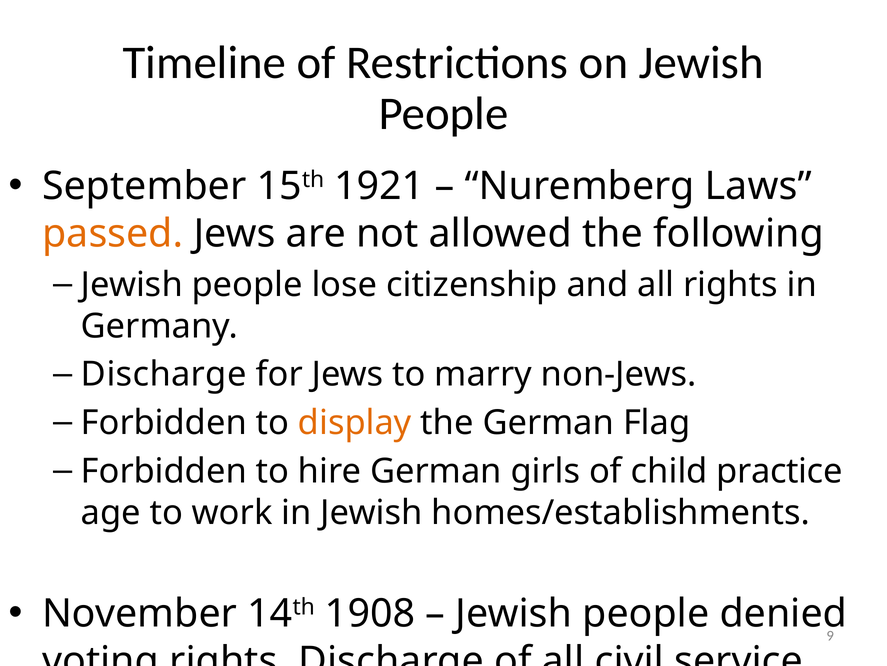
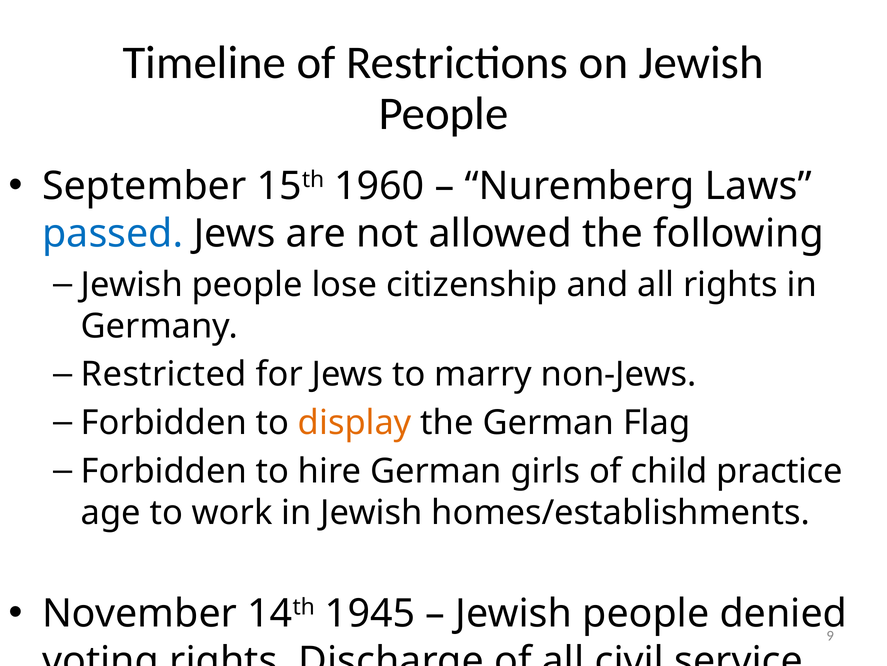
1921: 1921 -> 1960 (379, 186)
passed colour: orange -> blue (113, 233)
Discharge: Discharge -> Restricted (164, 374)
1908: 1908 -> 1945 (370, 613)
